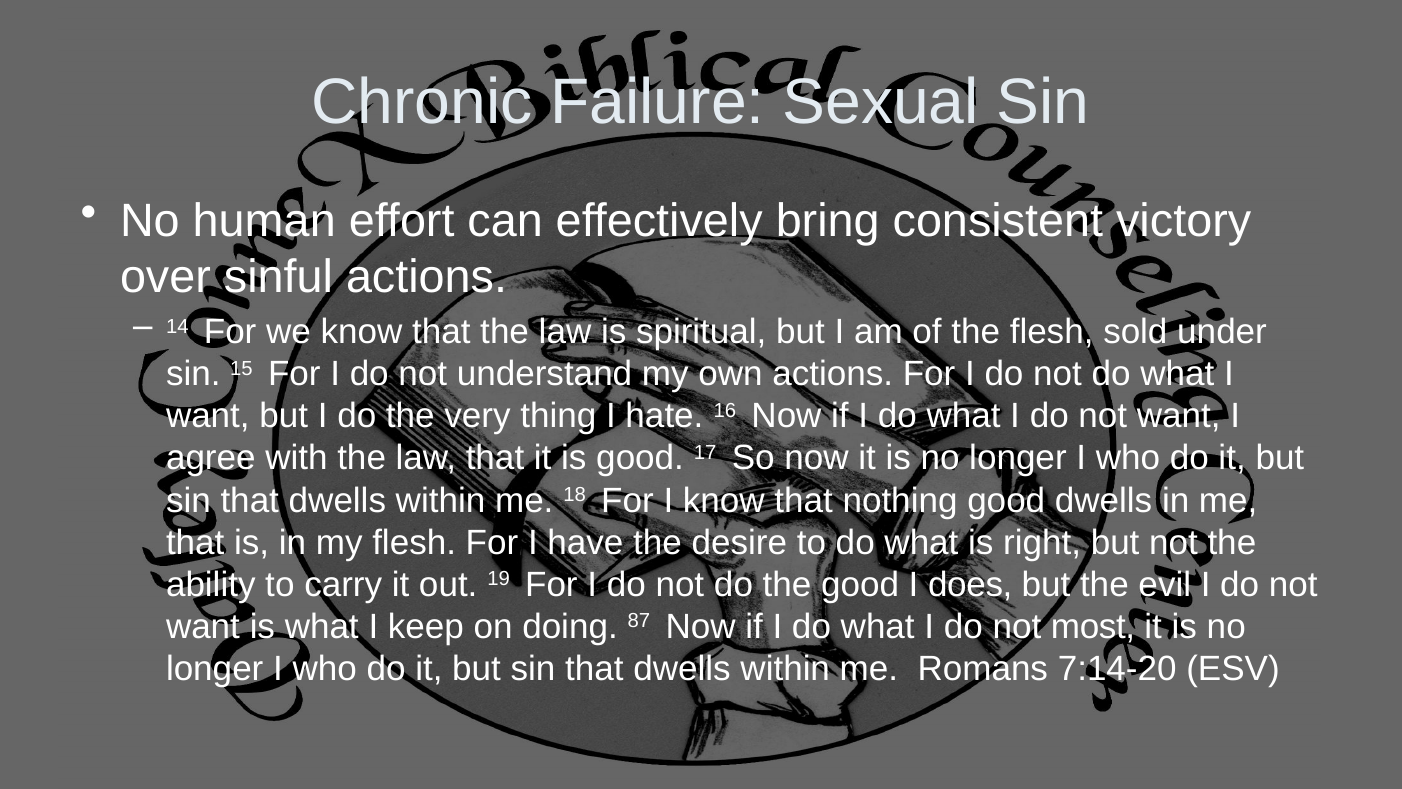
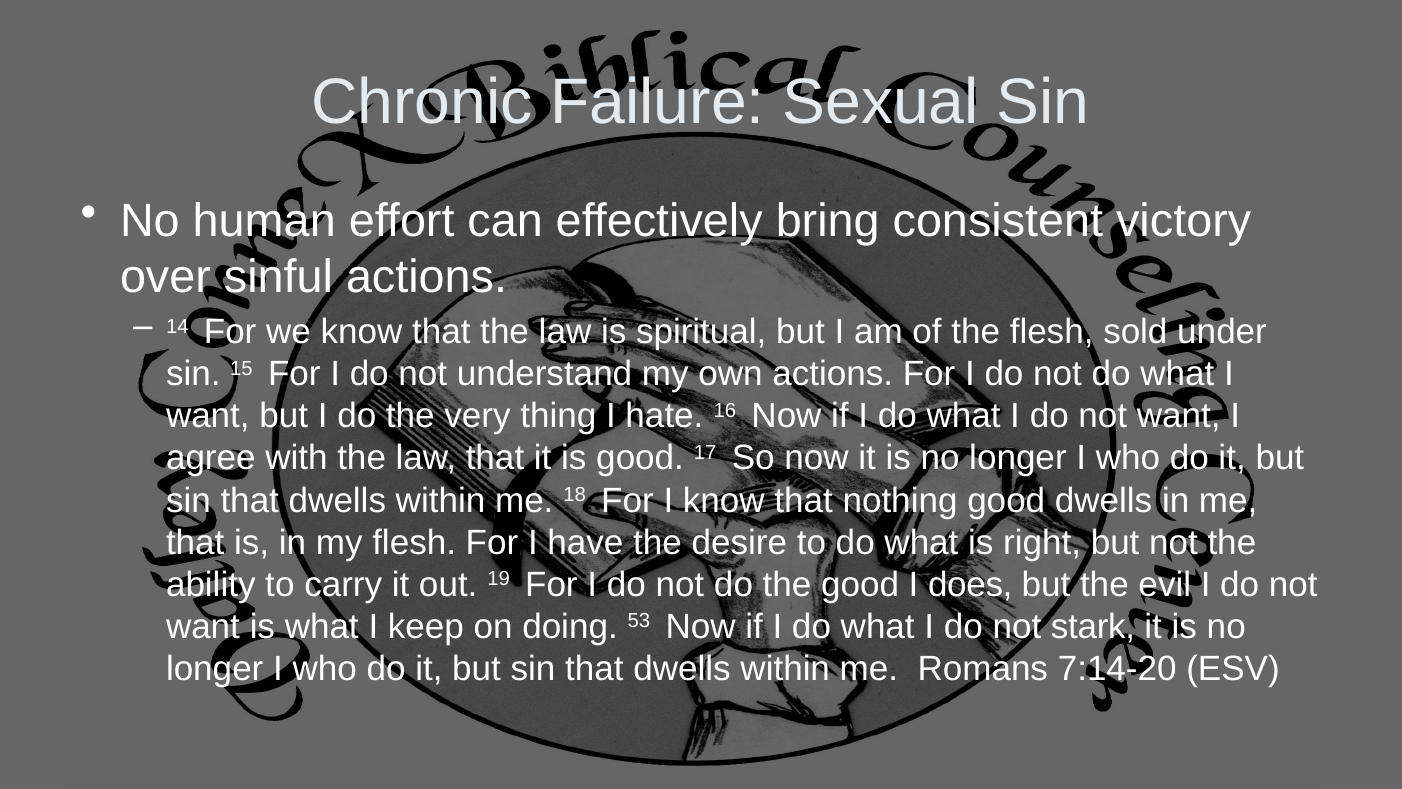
87: 87 -> 53 (639, 621)
most: most -> stark (1093, 626)
